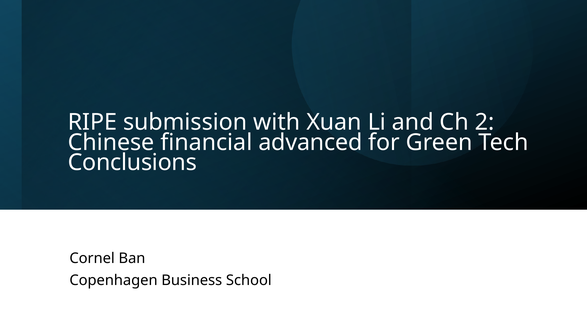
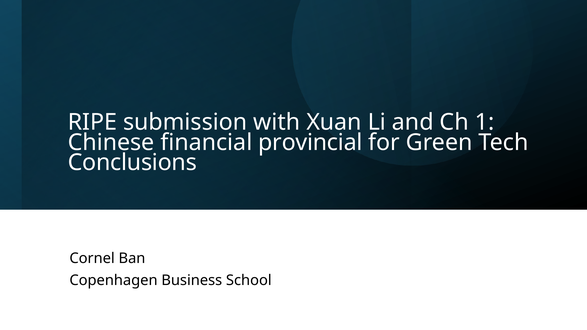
2: 2 -> 1 (485, 122)
advanced: advanced -> provincial (310, 142)
